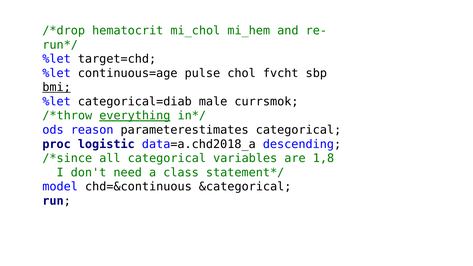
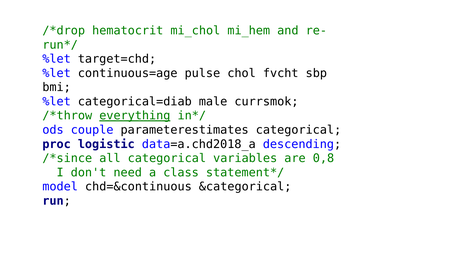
bmi underline: present -> none (57, 87)
reason: reason -> couple (92, 130)
1,8: 1,8 -> 0,8 (323, 158)
